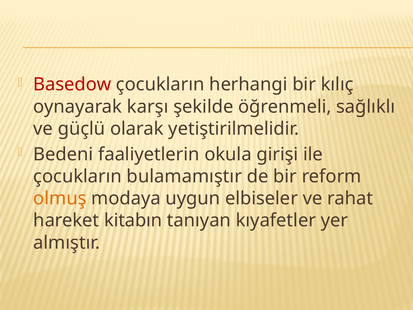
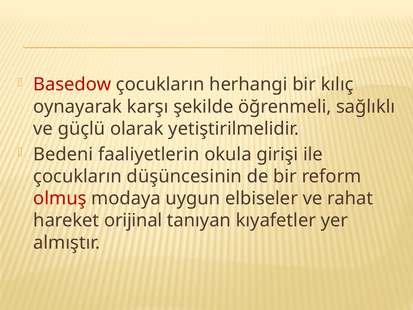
bulamamıştır: bulamamıştır -> düşüncesinin (184, 176)
olmuş colour: orange -> red (60, 198)
kitabın: kitabın -> orijinal (133, 220)
